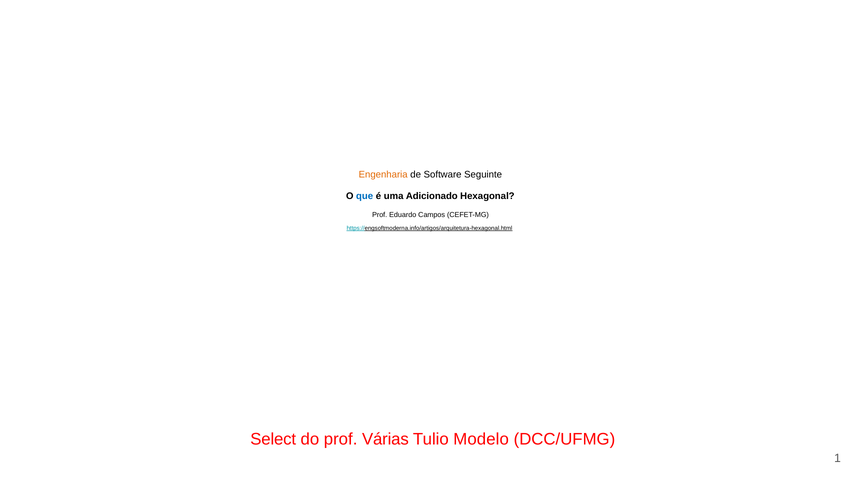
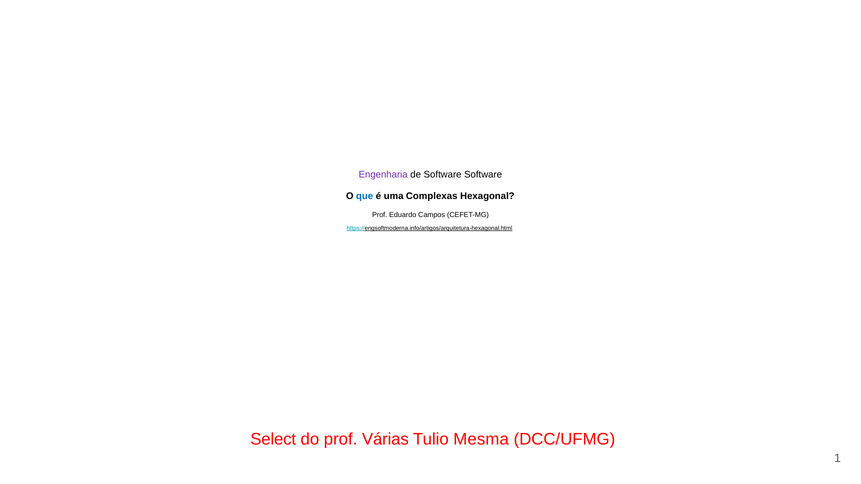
Engenharia colour: orange -> purple (383, 174)
Software Seguinte: Seguinte -> Software (483, 174)
Adicionado: Adicionado -> Complexas (432, 196)
Modelo: Modelo -> Mesma (481, 439)
